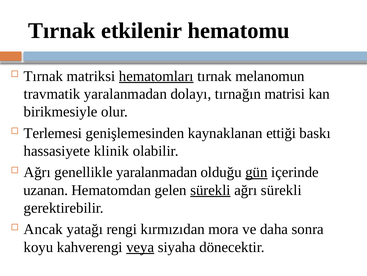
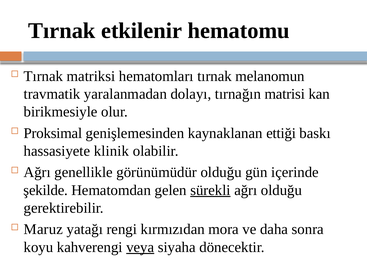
hematomları underline: present -> none (156, 76)
Terlemesi: Terlemesi -> Proksimal (53, 133)
genellikle yaralanmadan: yaralanmadan -> görünümüdür (157, 172)
gün underline: present -> none (256, 172)
uzanan: uzanan -> şekilde (46, 190)
ağrı sürekli: sürekli -> olduğu (281, 190)
Ancak: Ancak -> Maruz (43, 229)
